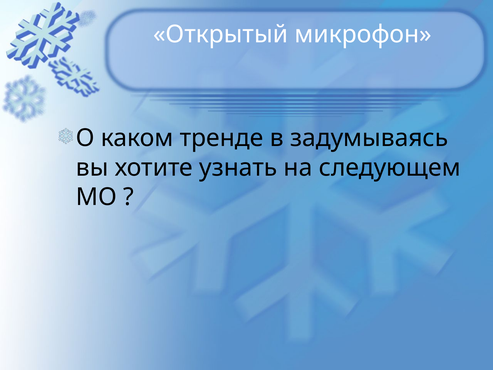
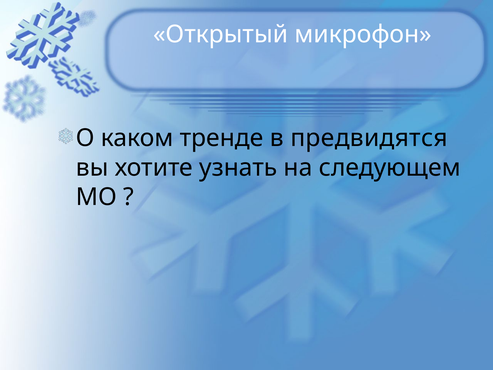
задумываясь: задумываясь -> предвидятся (369, 138)
